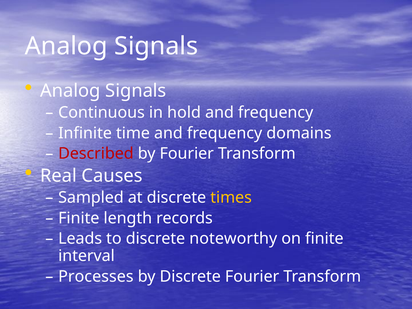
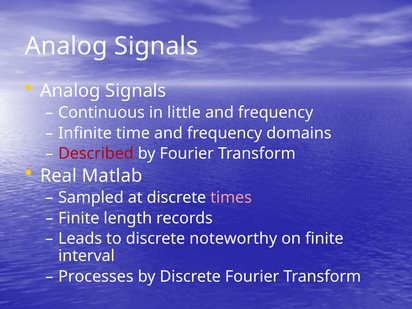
hold: hold -> little (184, 113)
Causes: Causes -> Matlab (112, 176)
times colour: yellow -> pink (231, 198)
